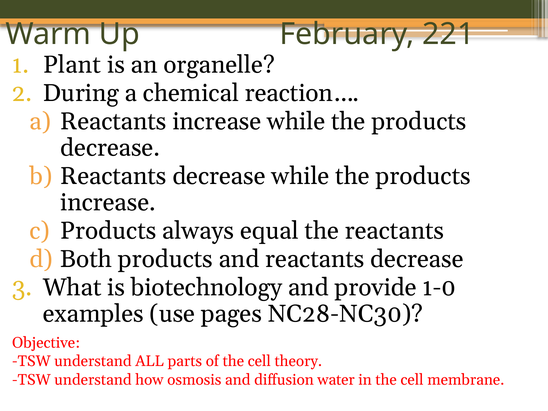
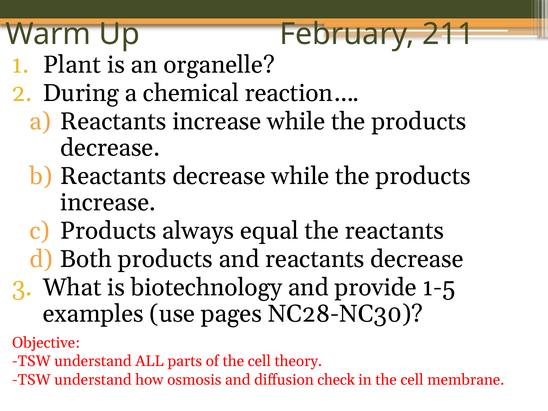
221: 221 -> 211 (448, 34)
1-0: 1-0 -> 1-5 (439, 288)
water: water -> check (336, 380)
